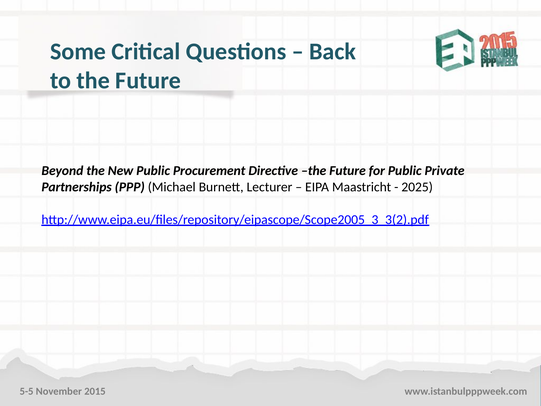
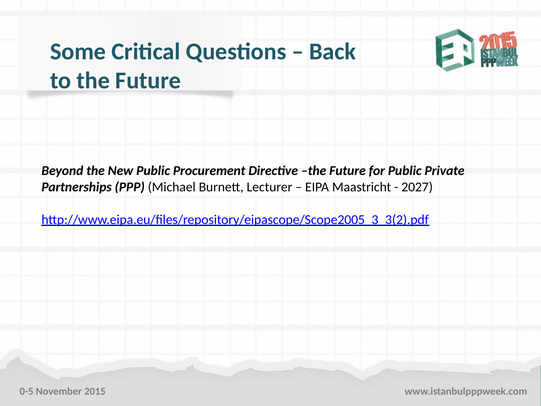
2025: 2025 -> 2027 (417, 187)
5-5: 5-5 -> 0-5 (27, 391)
